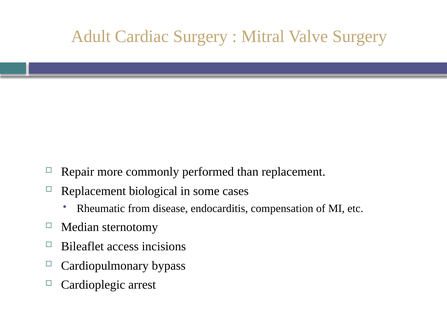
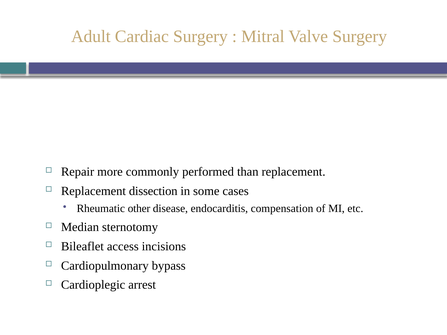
biological: biological -> dissection (153, 191)
from: from -> other (139, 209)
